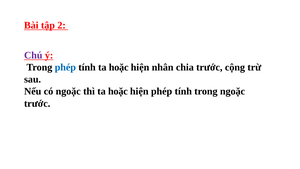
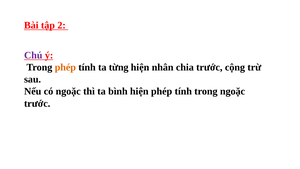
phép colour: blue -> orange (65, 67)
tính ta hoặc: hoặc -> từng (119, 67)
thì ta hoặc: hoặc -> bình (118, 91)
